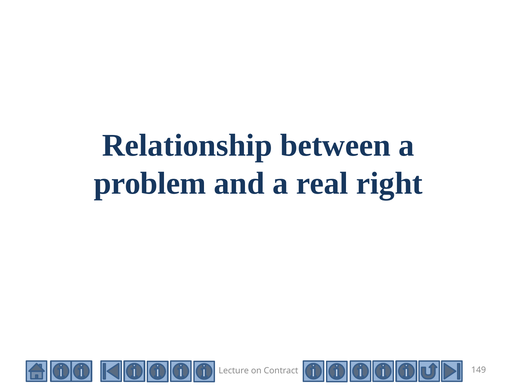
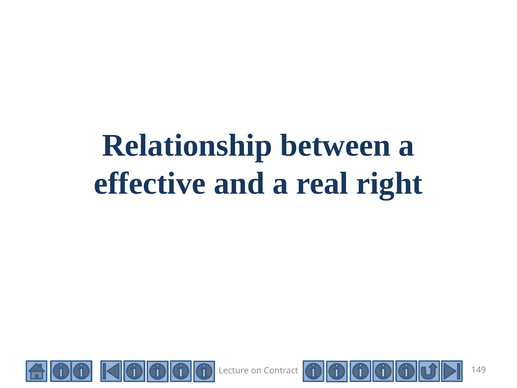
problem: problem -> effective (150, 183)
